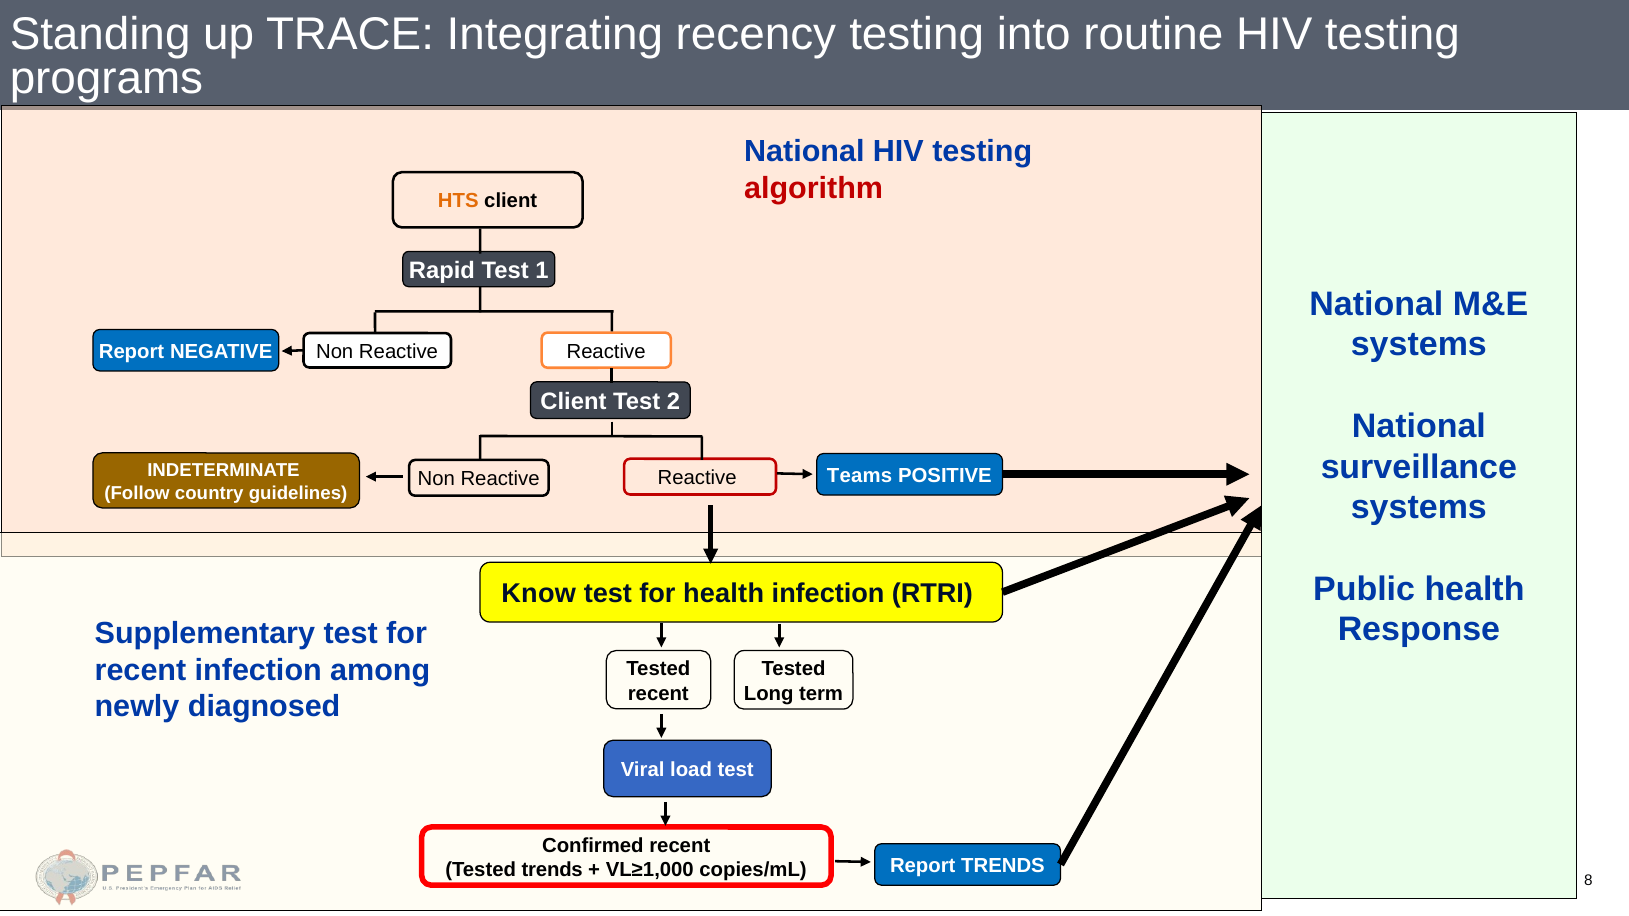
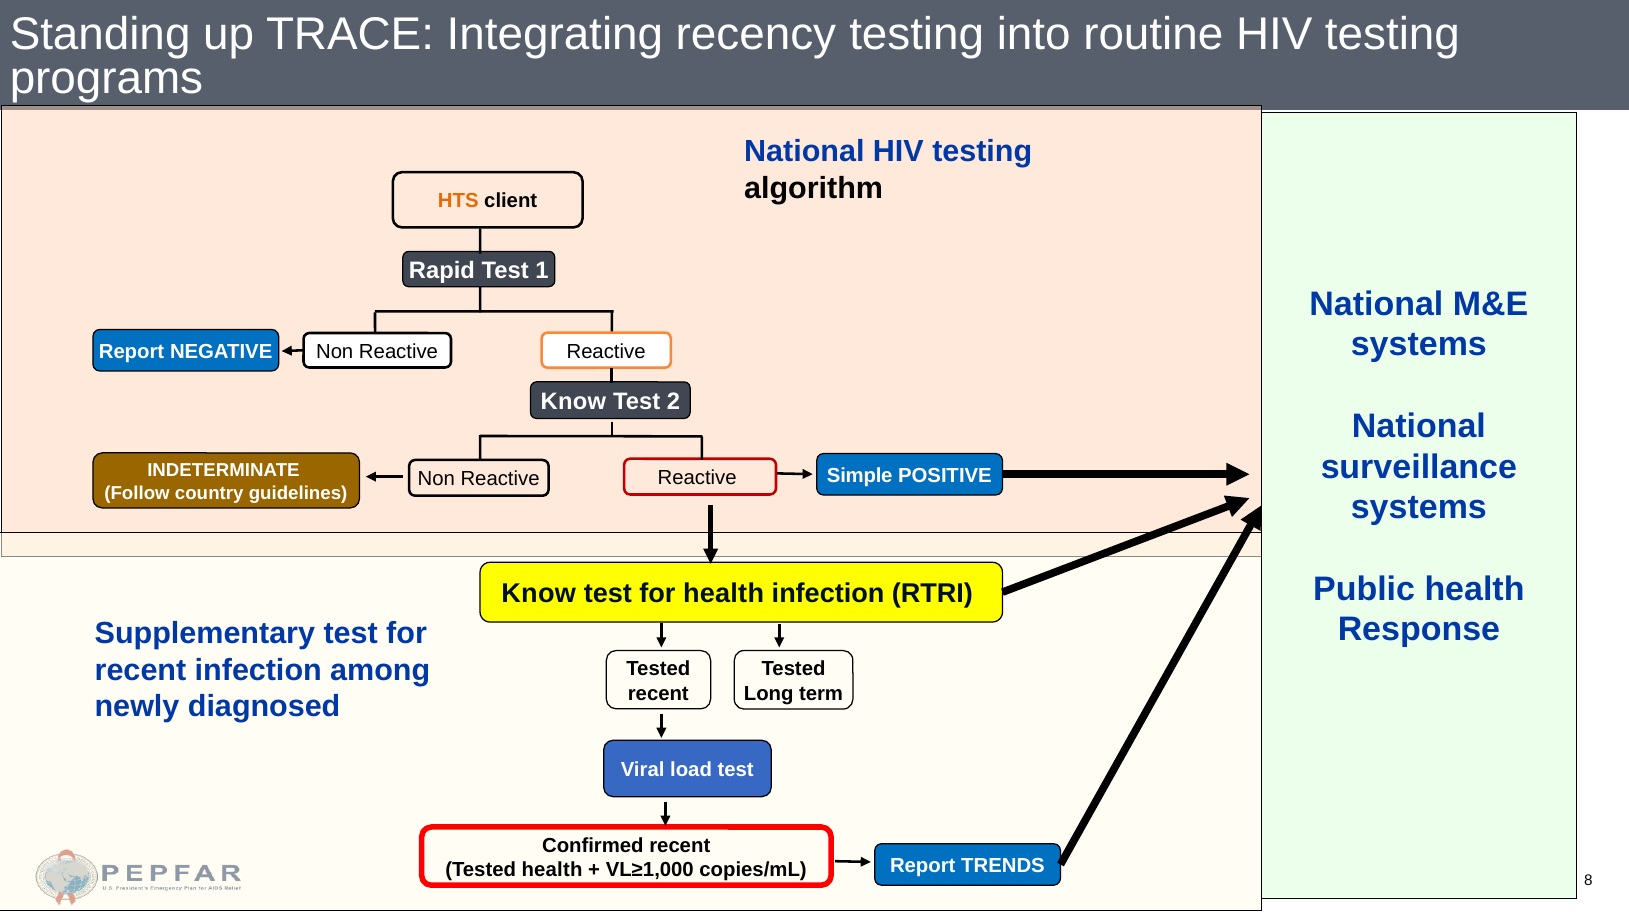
algorithm colour: red -> black (814, 188)
Client: Client -> Know (573, 402)
Teams: Teams -> Simple (860, 476)
Tested trends: trends -> health (552, 870)
